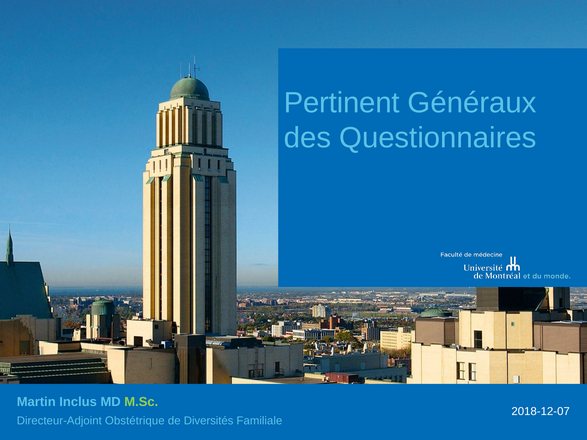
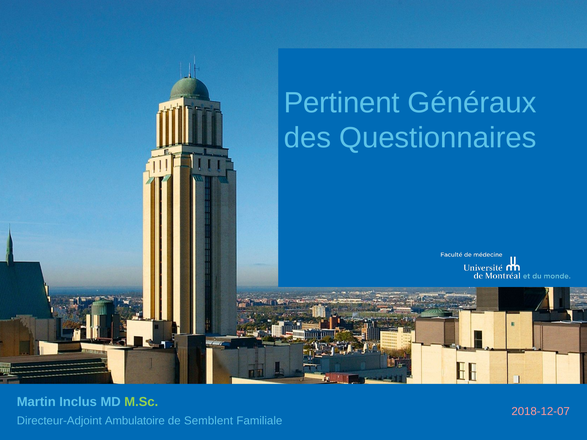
2018-12-07 colour: white -> pink (541, 412)
Obstétrique: Obstétrique -> Ambulatoire (135, 421)
Diversités: Diversités -> Semblent (209, 421)
